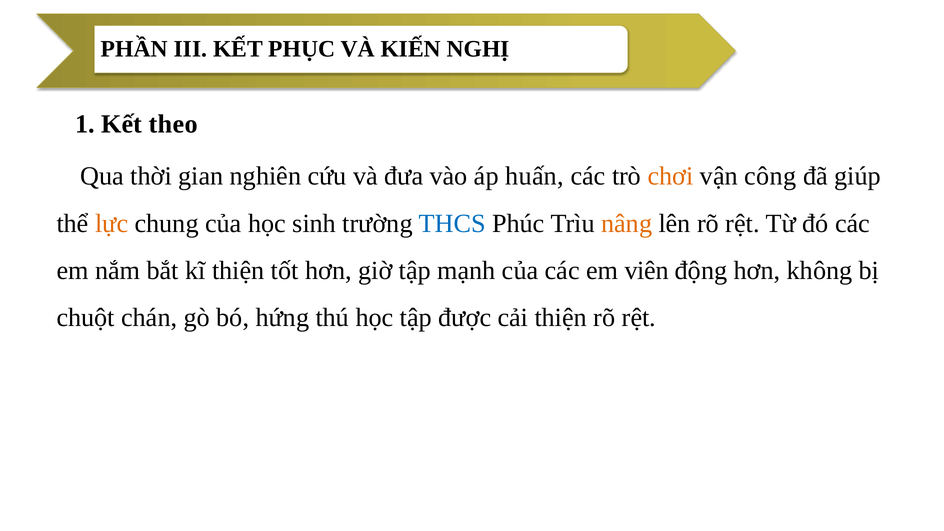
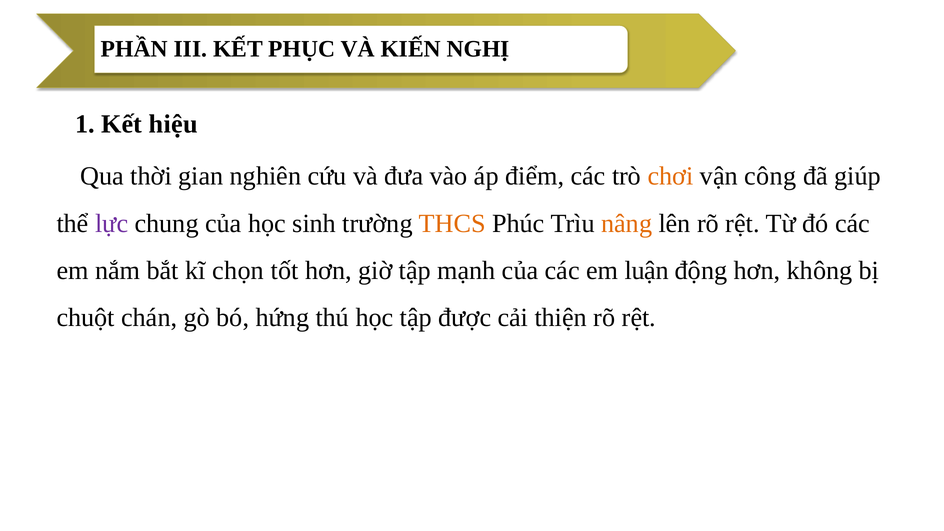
theo: theo -> hiệu (173, 124)
huấn: huấn -> điểm (535, 176)
lực colour: orange -> purple (112, 223)
THCS colour: blue -> orange (452, 223)
kĩ thiện: thiện -> chọn (238, 271)
viên: viên -> luận (647, 271)
